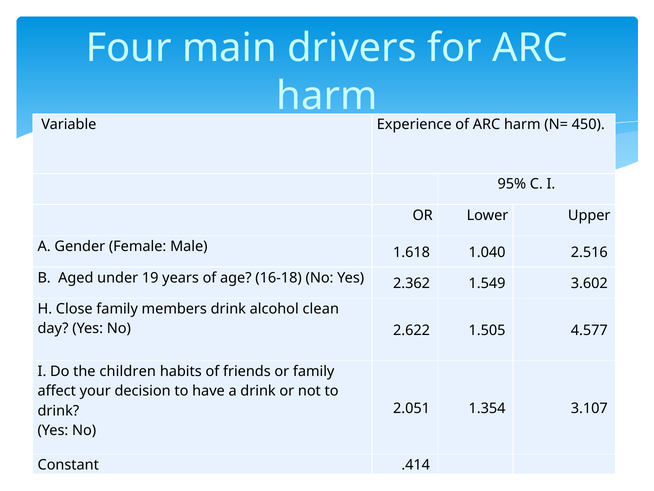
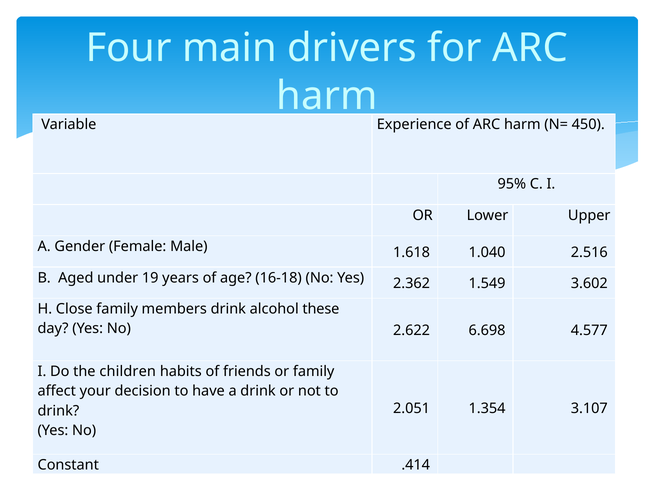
clean: clean -> these (321, 309)
1.505: 1.505 -> 6.698 (487, 330)
